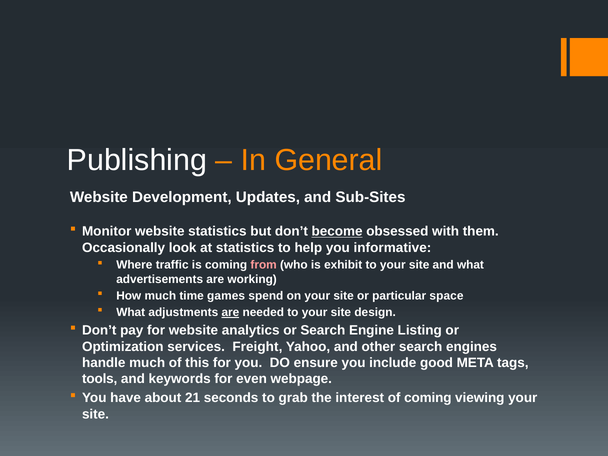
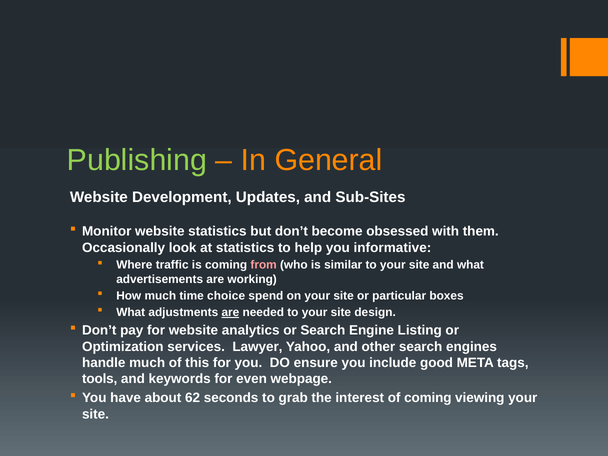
Publishing colour: white -> light green (137, 160)
become underline: present -> none (337, 231)
exhibit: exhibit -> similar (343, 265)
games: games -> choice (226, 296)
space: space -> boxes (447, 296)
Freight: Freight -> Lawyer (257, 347)
21: 21 -> 62 (193, 398)
